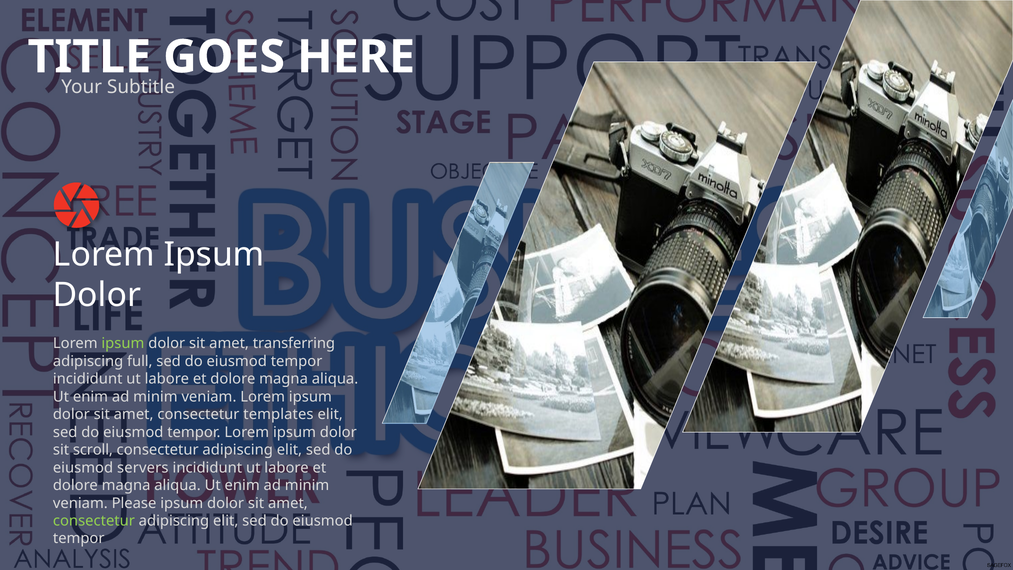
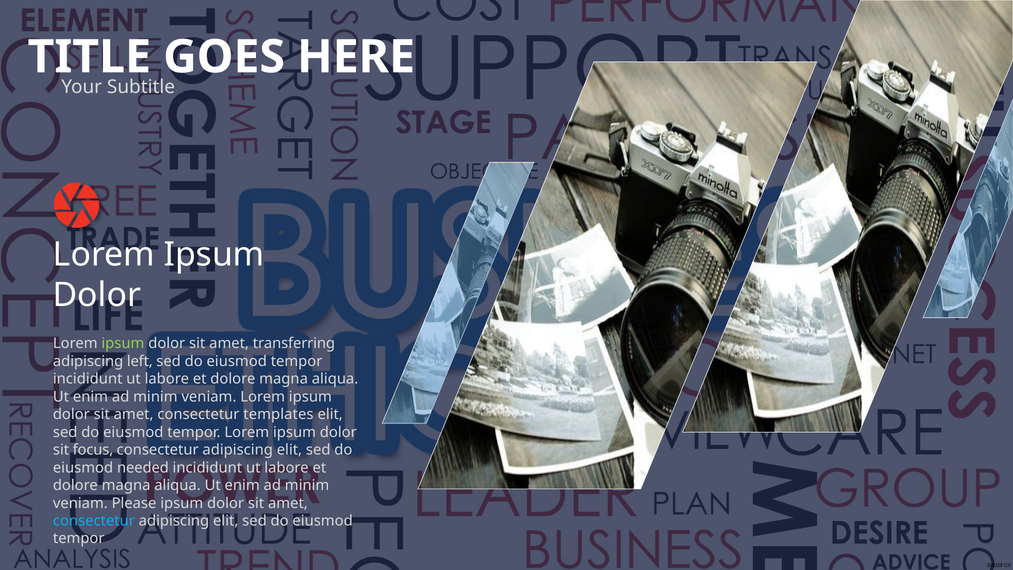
full: full -> left (140, 361)
scroll: scroll -> focus (93, 450)
servers: servers -> needed (143, 467)
consectetur colour: light green -> light blue (94, 521)
